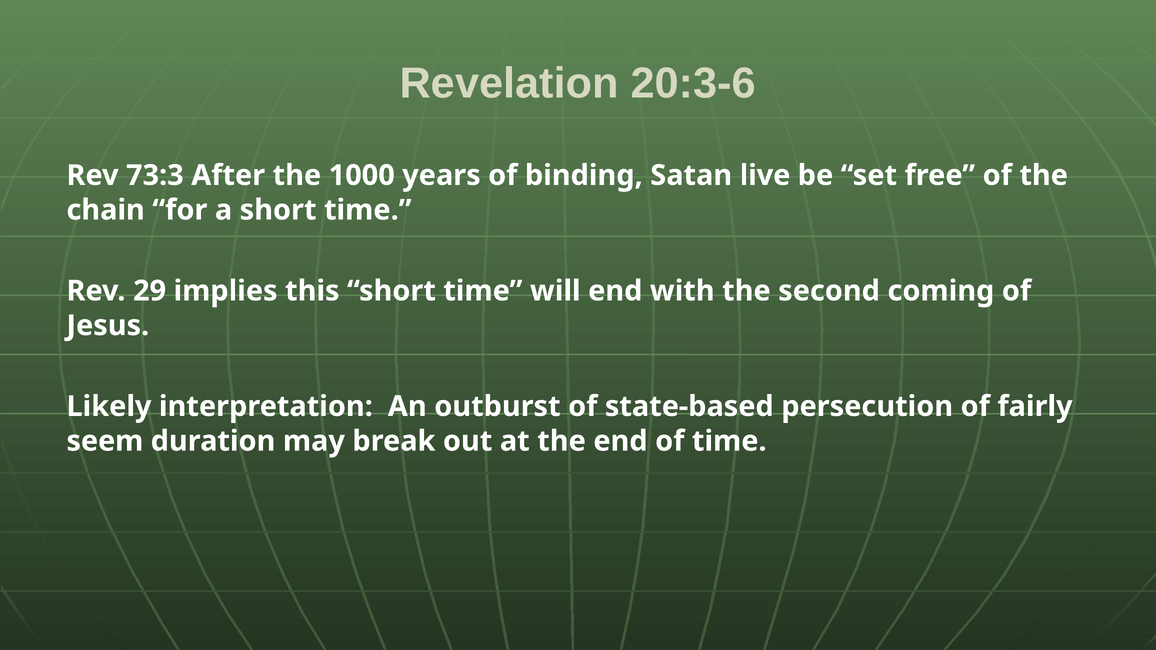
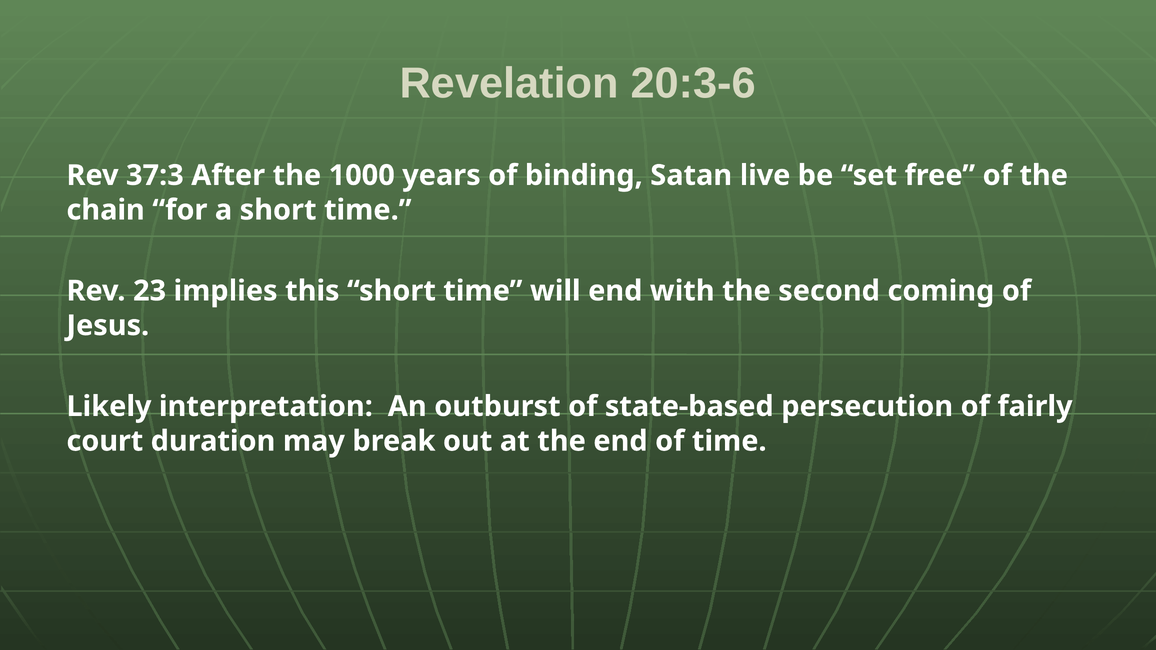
73:3: 73:3 -> 37:3 (155, 175)
29: 29 -> 23 (150, 291)
seem: seem -> court (105, 441)
